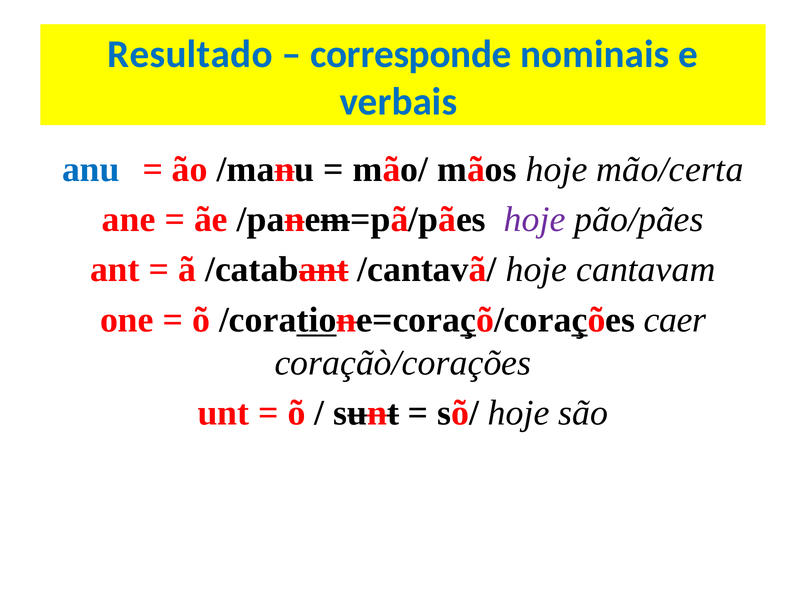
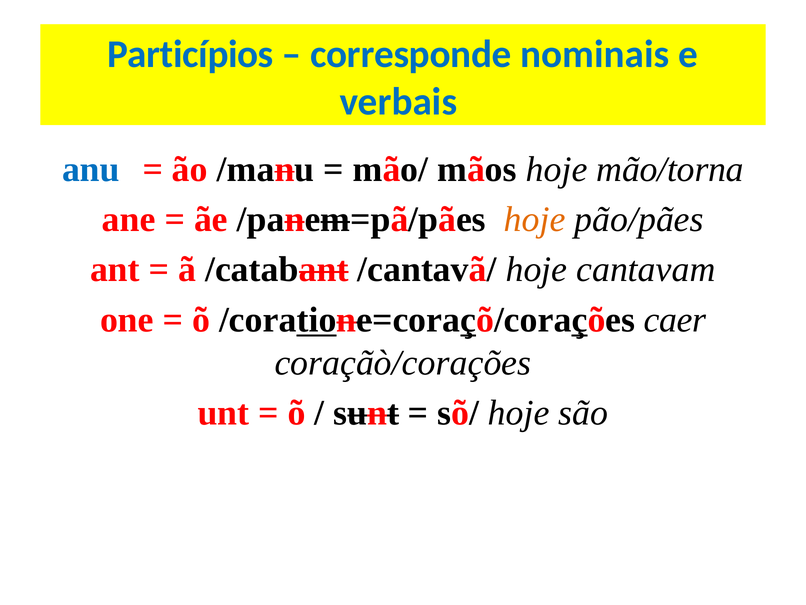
Resultado: Resultado -> Particípios (190, 54)
mão/certa: mão/certa -> mão/torna (670, 169)
hoje colour: purple -> orange (535, 219)
